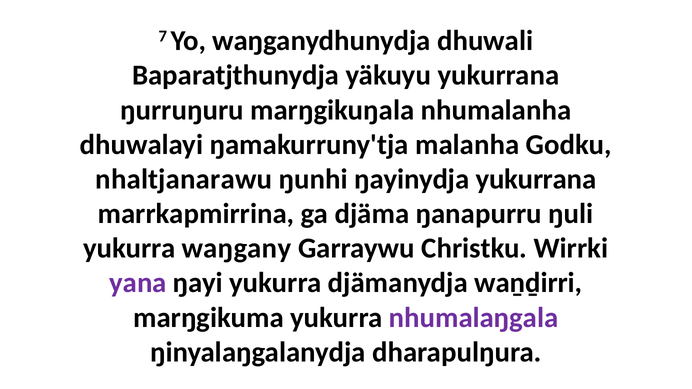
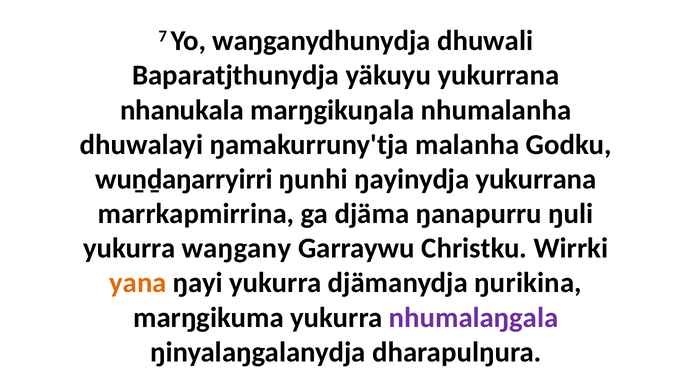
ŋurruŋuru: ŋurruŋuru -> nhanukala (182, 110)
nhaltjanarawu: nhaltjanarawu -> wuṉḏaŋarryirri (184, 179)
yana colour: purple -> orange (138, 283)
waṉḏirri: waṉḏirri -> ŋurikina (528, 283)
